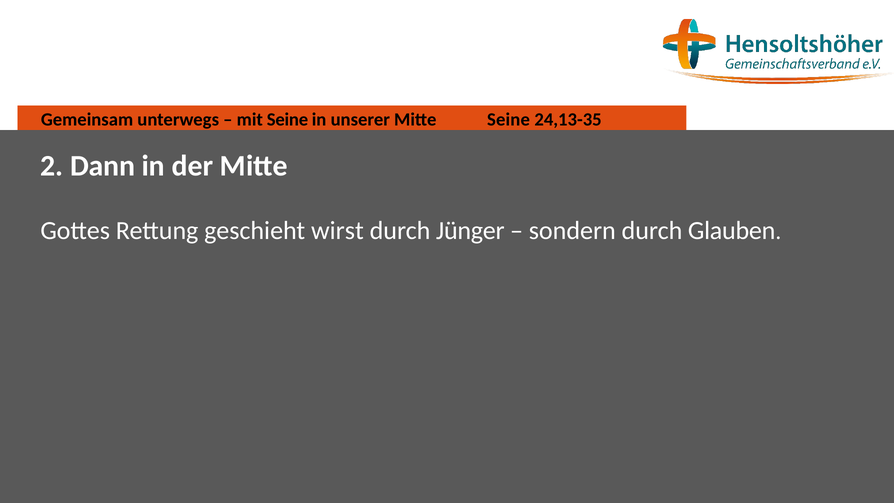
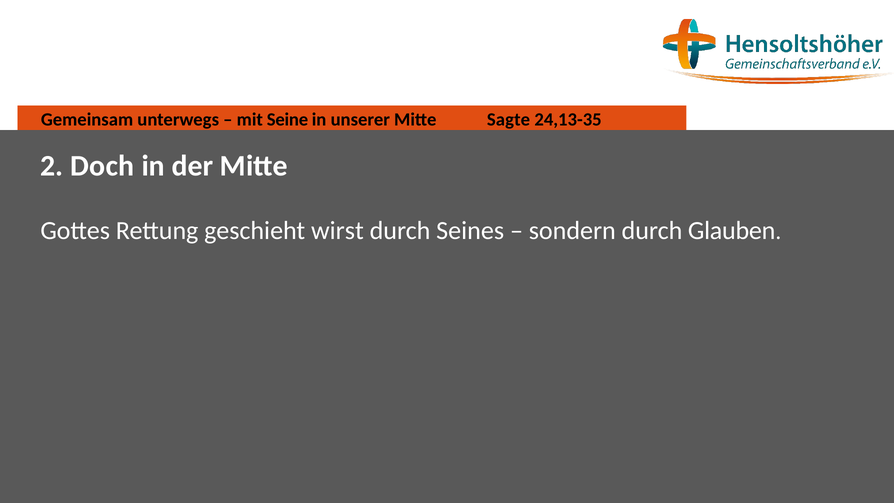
Mitte Seine: Seine -> Sagte (509, 119)
Dann: Dann -> Doch (102, 166)
Jünger: Jünger -> Seines (470, 230)
